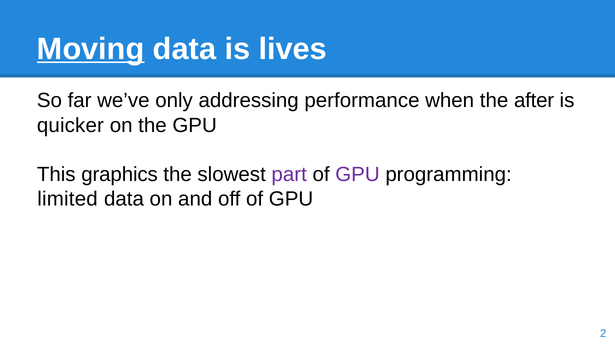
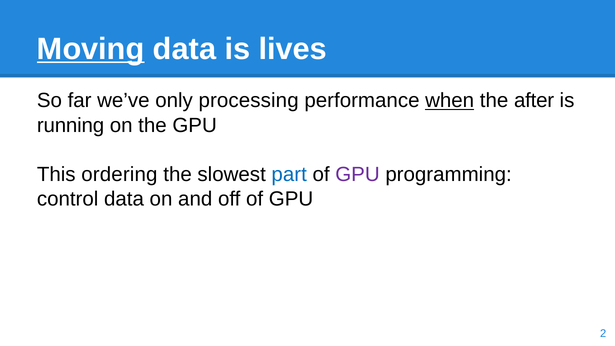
addressing: addressing -> processing (249, 101)
when underline: none -> present (450, 101)
quicker: quicker -> running (71, 125)
graphics: graphics -> ordering (119, 174)
part colour: purple -> blue (289, 174)
limited: limited -> control (68, 199)
